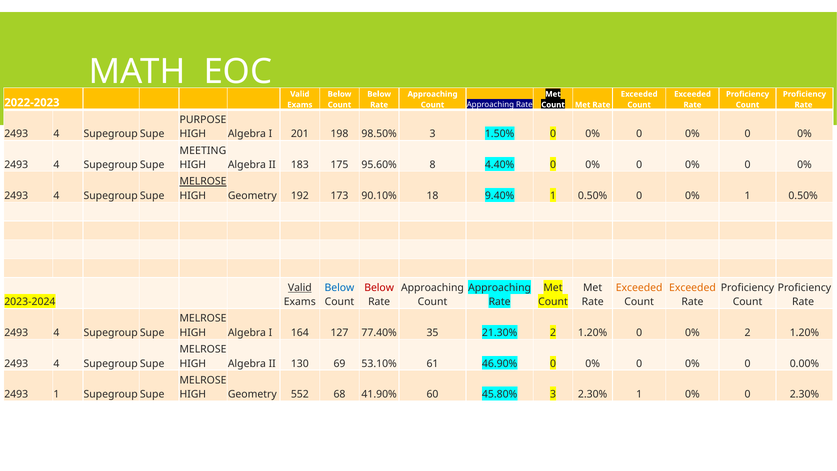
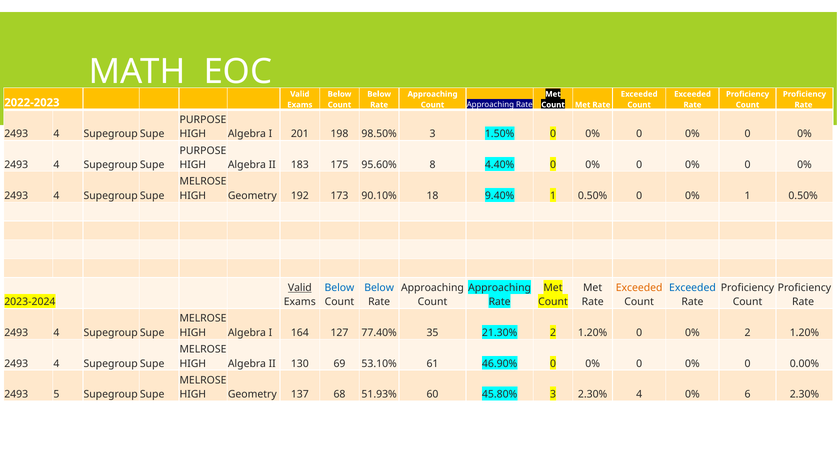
MEETING: MEETING -> PURPOSE (203, 151)
MELROSE underline: present -> none (203, 181)
Below colour: red -> blue (379, 288)
Exceeded colour: orange -> blue (692, 288)
2493 1: 1 -> 5 (56, 394)
552: 552 -> 137 (300, 394)
41.90%: 41.90% -> 51.93% (379, 394)
2.30% 1: 1 -> 4 (639, 394)
0: 0 -> 6 (748, 394)
